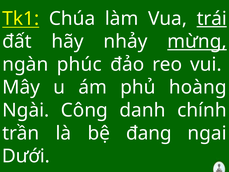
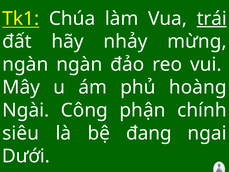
mừng underline: present -> none (197, 41)
ngàn phúc: phúc -> ngàn (79, 64)
danh: danh -> phận (142, 110)
trần: trần -> siêu (21, 133)
